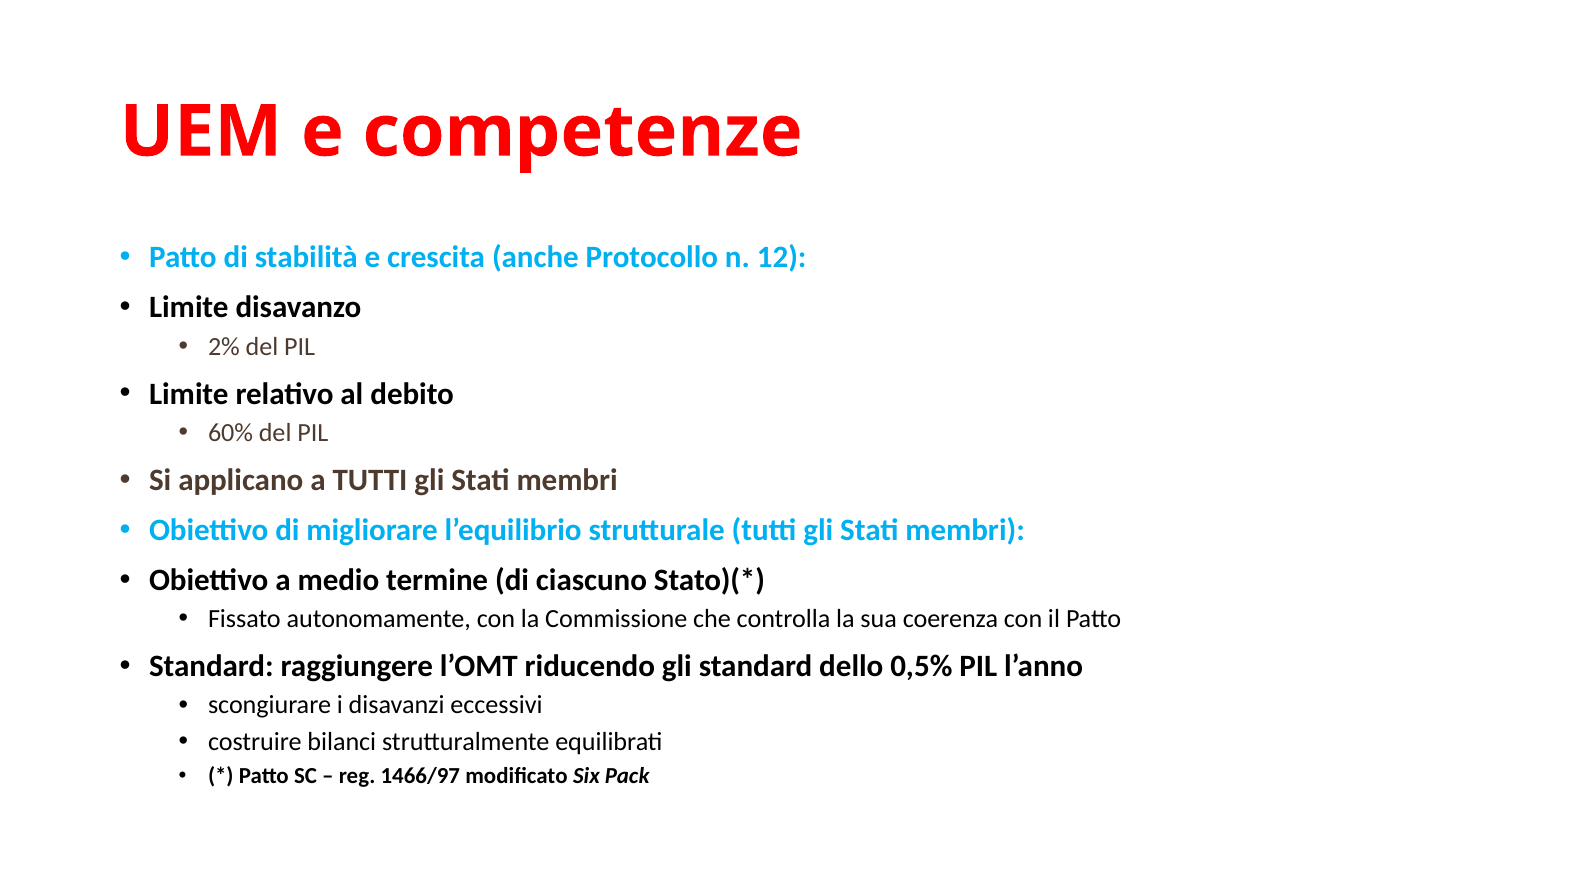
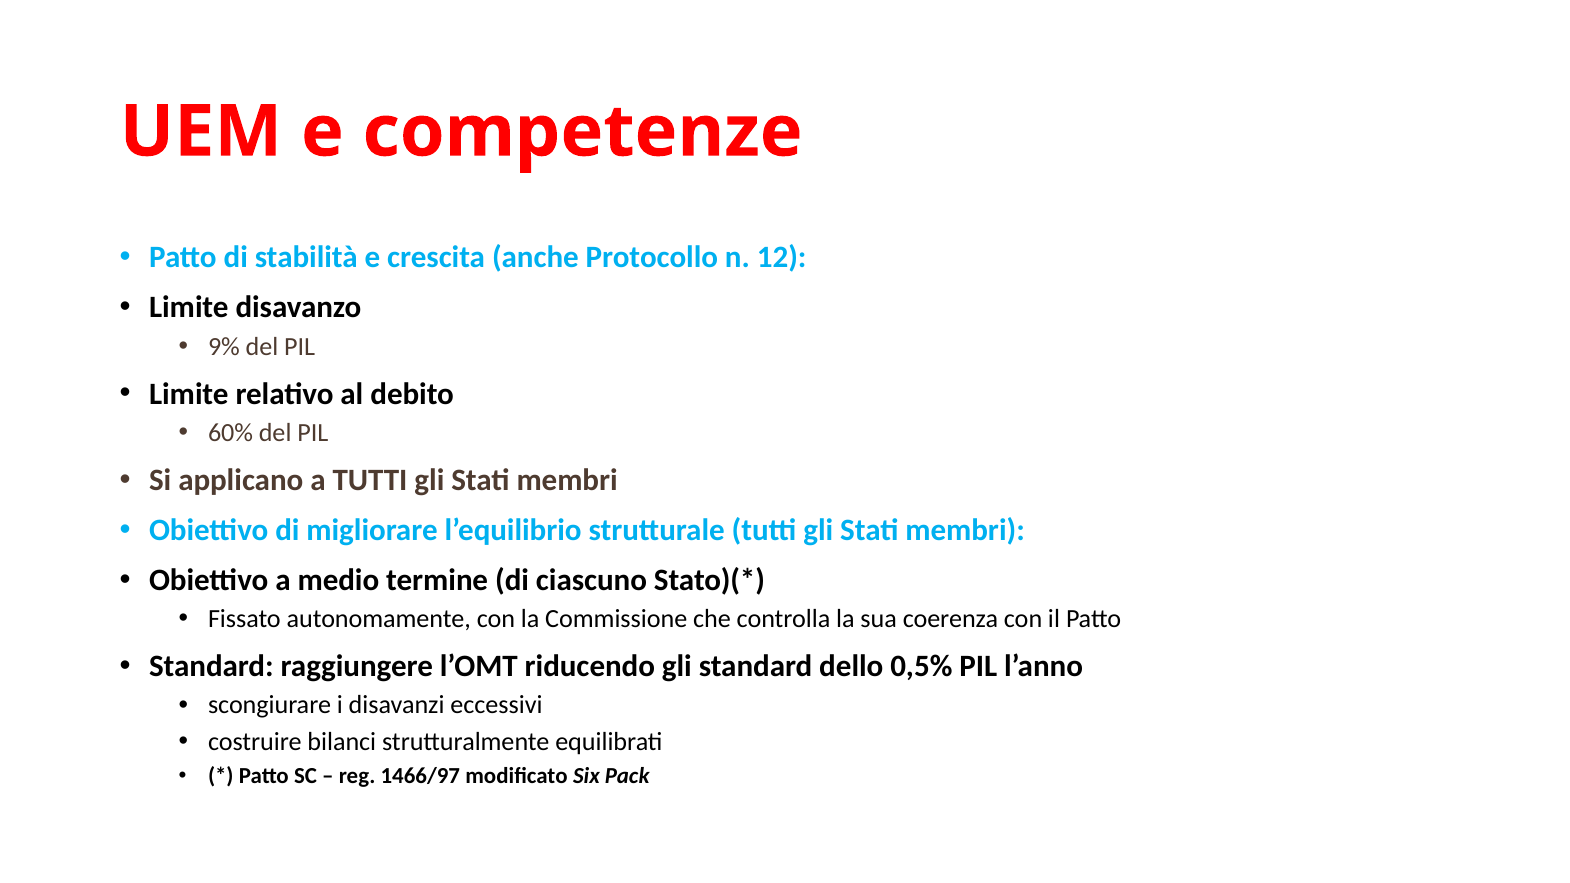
2%: 2% -> 9% (224, 347)
